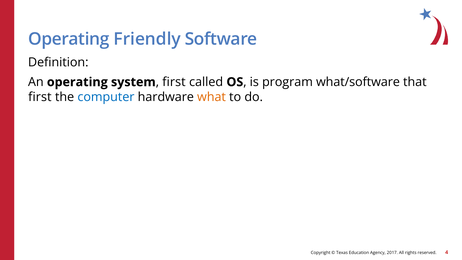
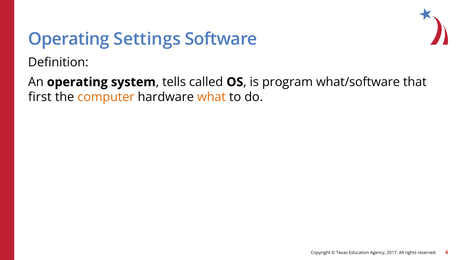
Friendly: Friendly -> Settings (147, 39)
system first: first -> tells (174, 82)
computer colour: blue -> orange (106, 97)
